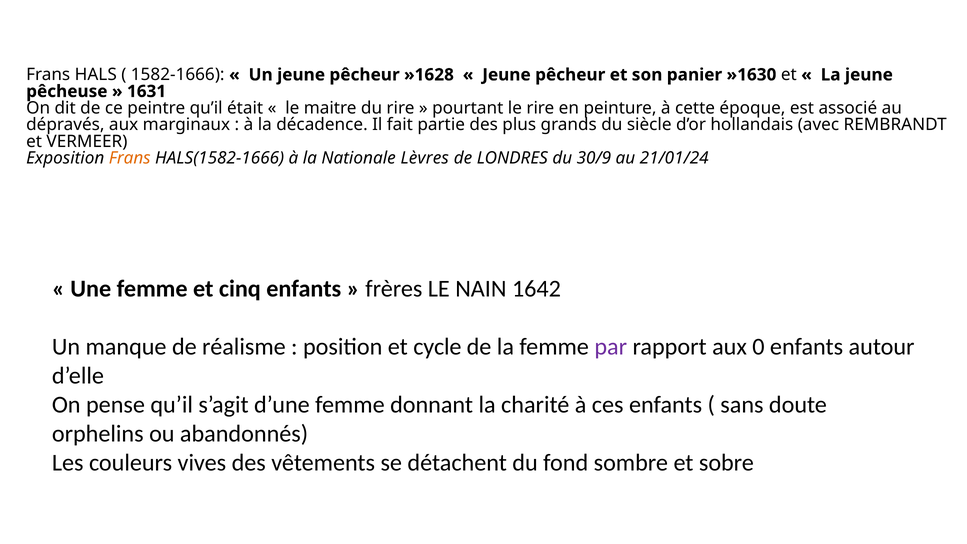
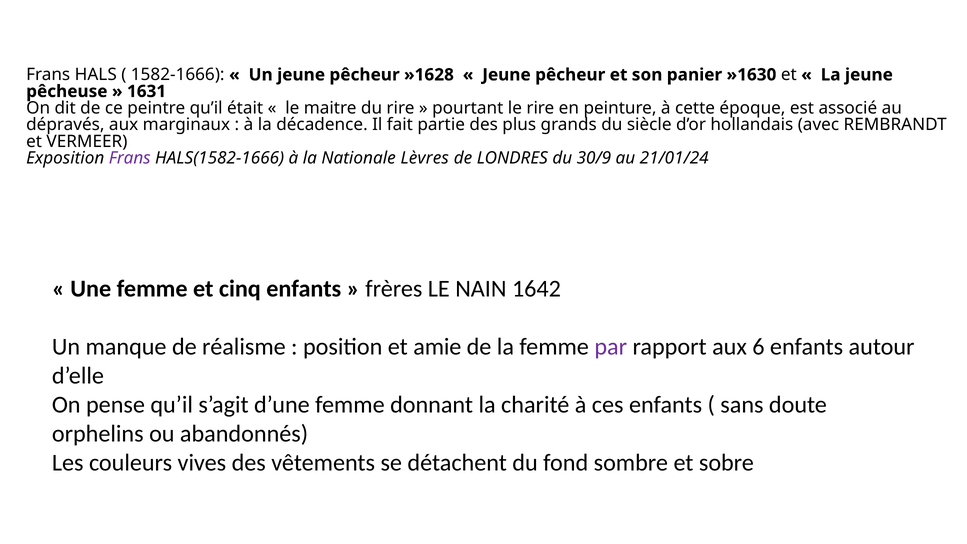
Frans colour: orange -> purple (130, 158)
cycle: cycle -> amie (437, 347)
0: 0 -> 6 (758, 347)
